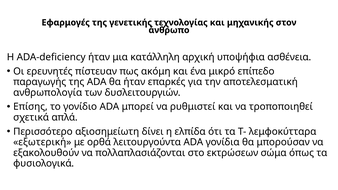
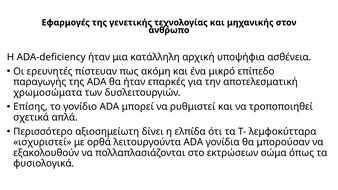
ανθρωπολογία: ανθρωπολογία -> χρωμοσώματα (48, 93)
εξωτερική: εξωτερική -> ισχυριστεί (42, 142)
